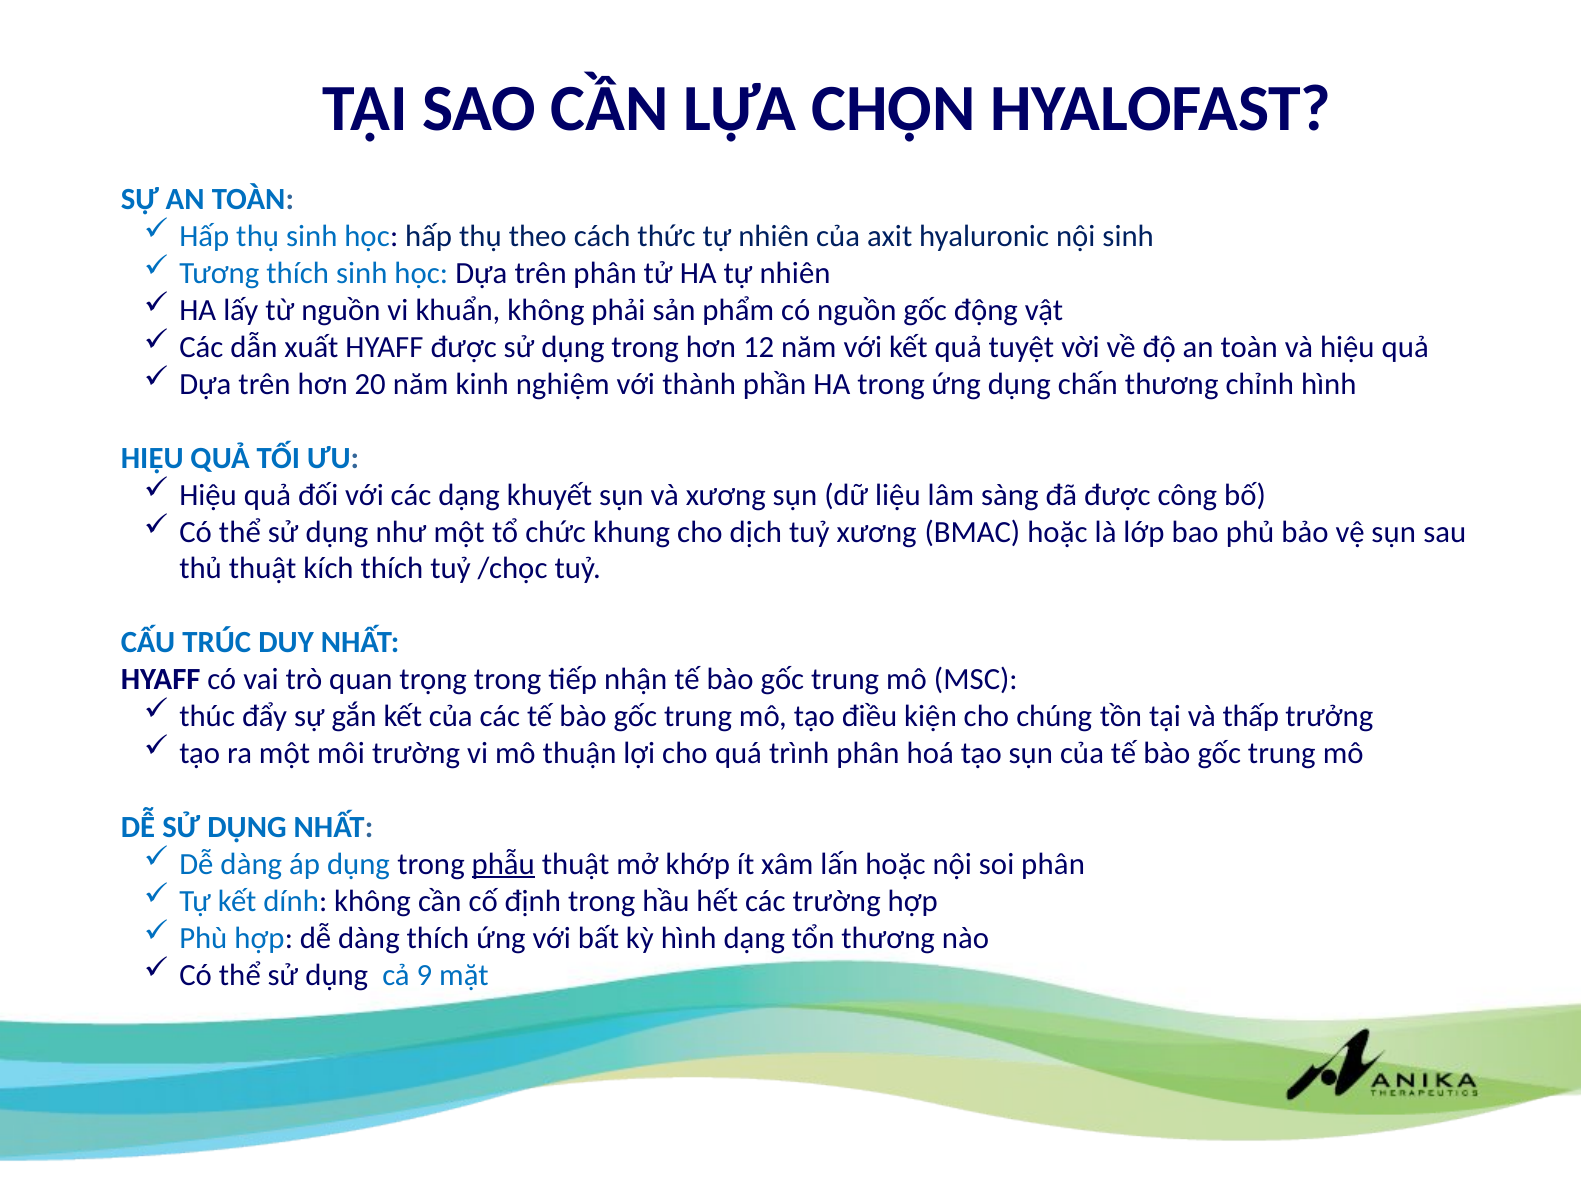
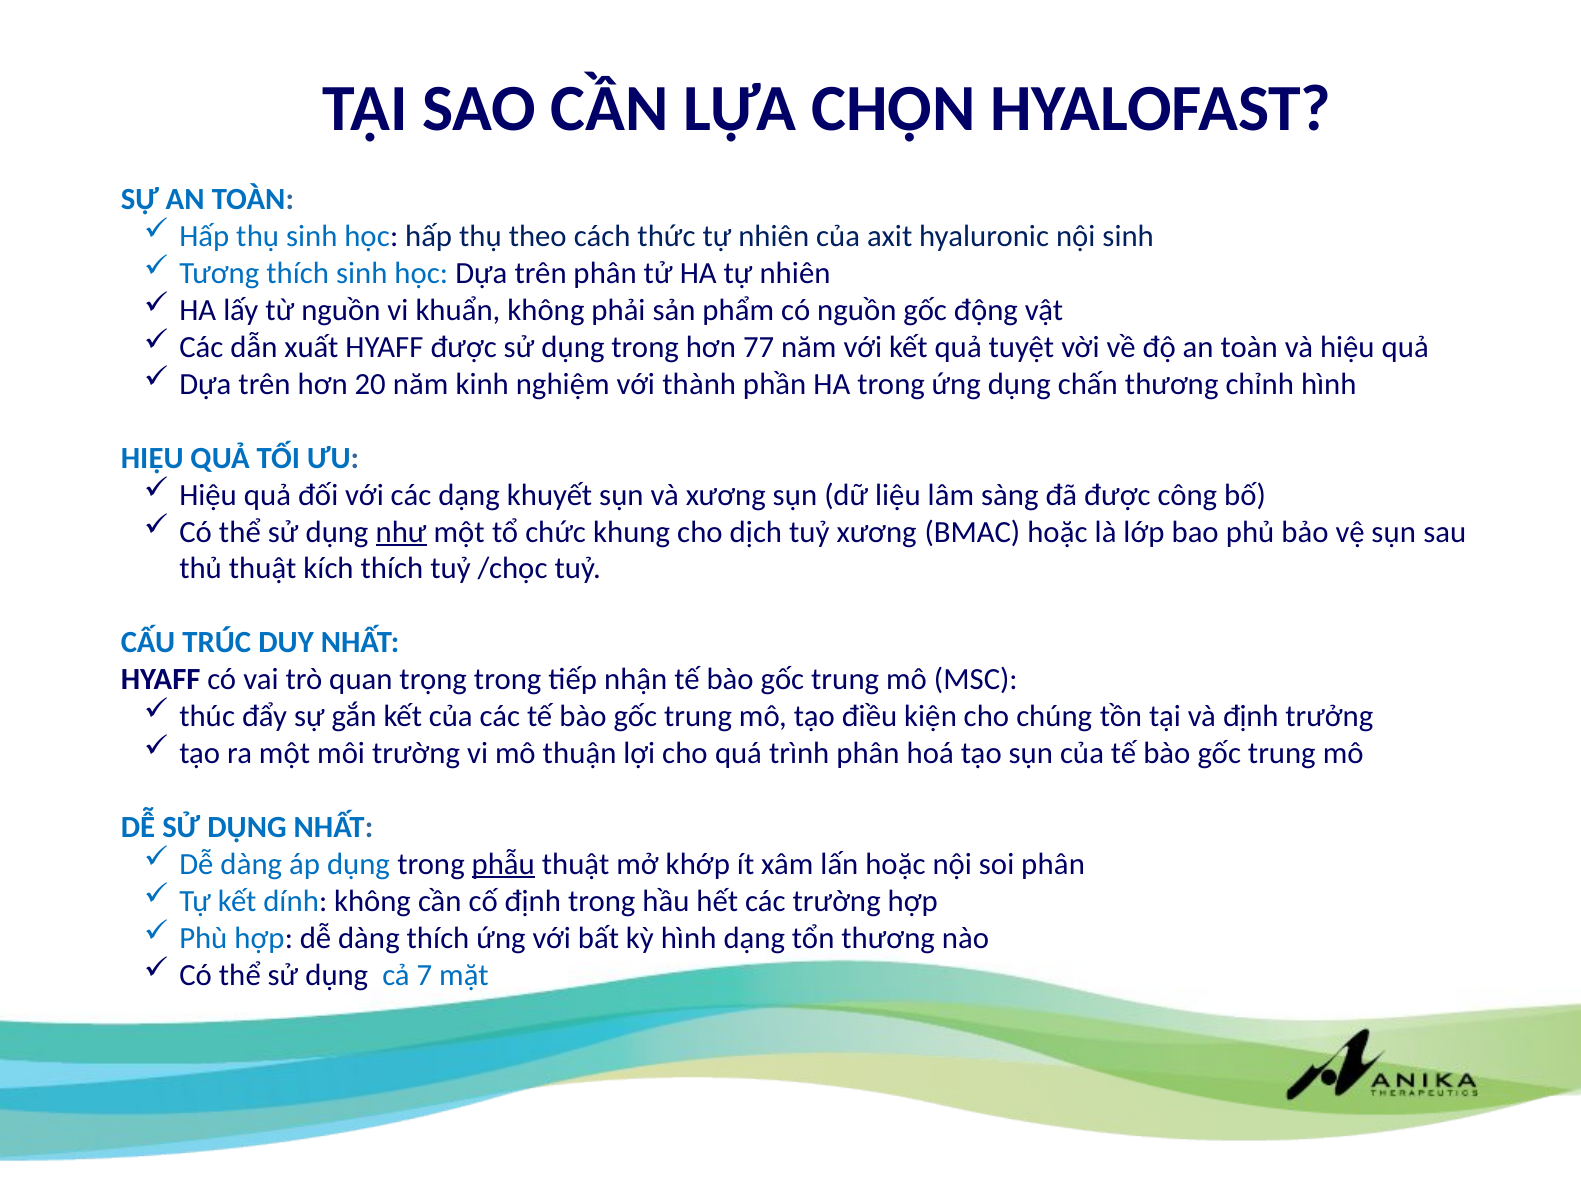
12: 12 -> 77 (759, 347)
như underline: none -> present (401, 532)
và thấp: thấp -> định (1251, 716)
9: 9 -> 7 (424, 975)
